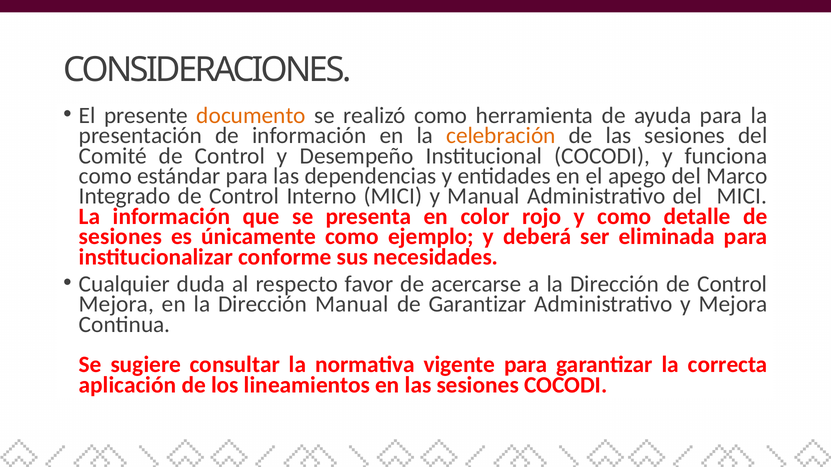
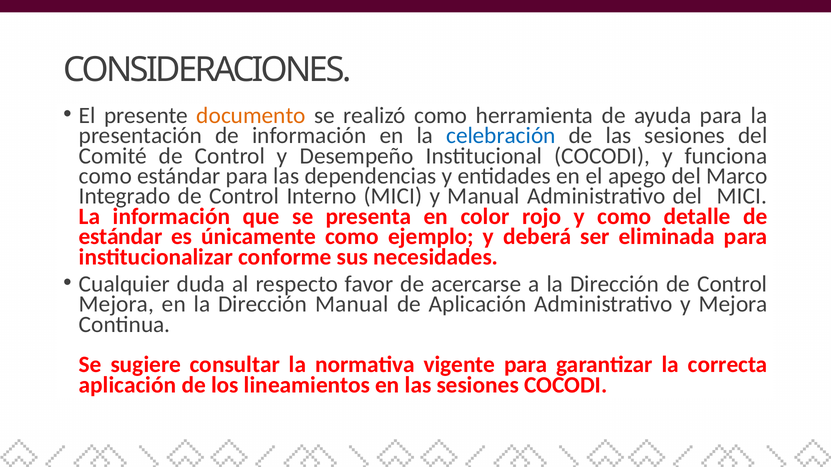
celebración colour: orange -> blue (501, 136)
sesiones: sesiones -> estándar (121, 237)
de Garantizar: Garantizar -> Aplicación (478, 304)
